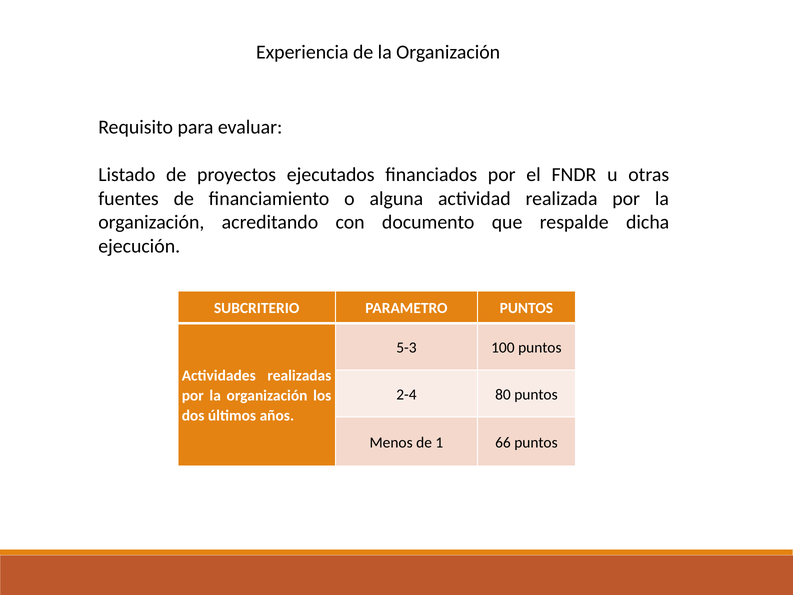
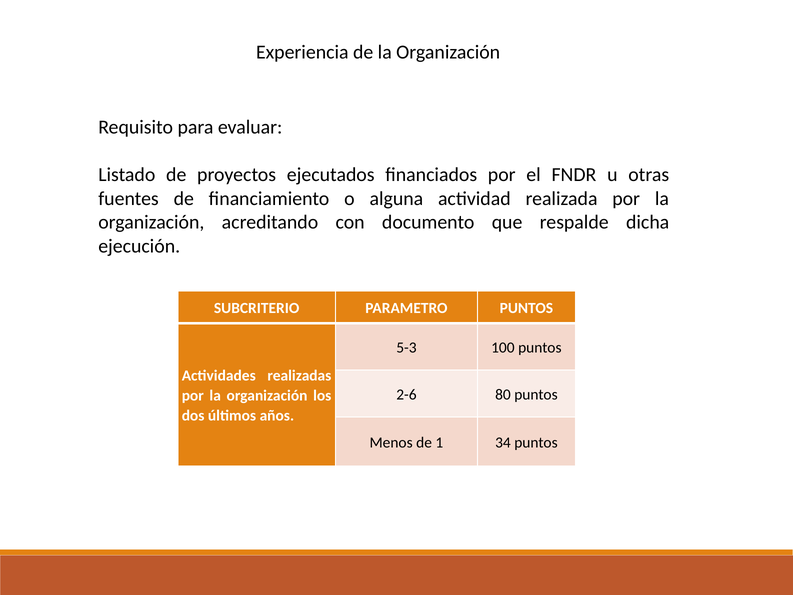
2-4: 2-4 -> 2-6 (406, 394)
66: 66 -> 34 (503, 442)
